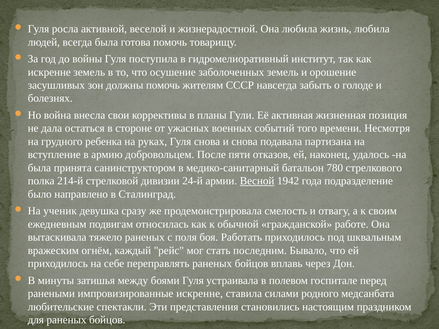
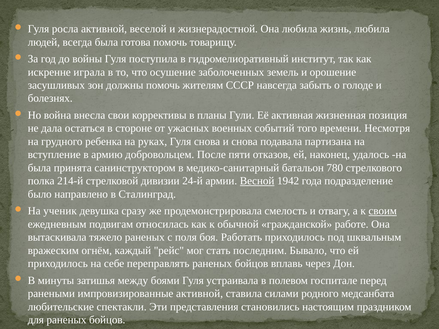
искренне земель: земель -> играла (89, 72)
своим underline: none -> present (383, 211)
импровизированные искренне: искренне -> активной (200, 294)
